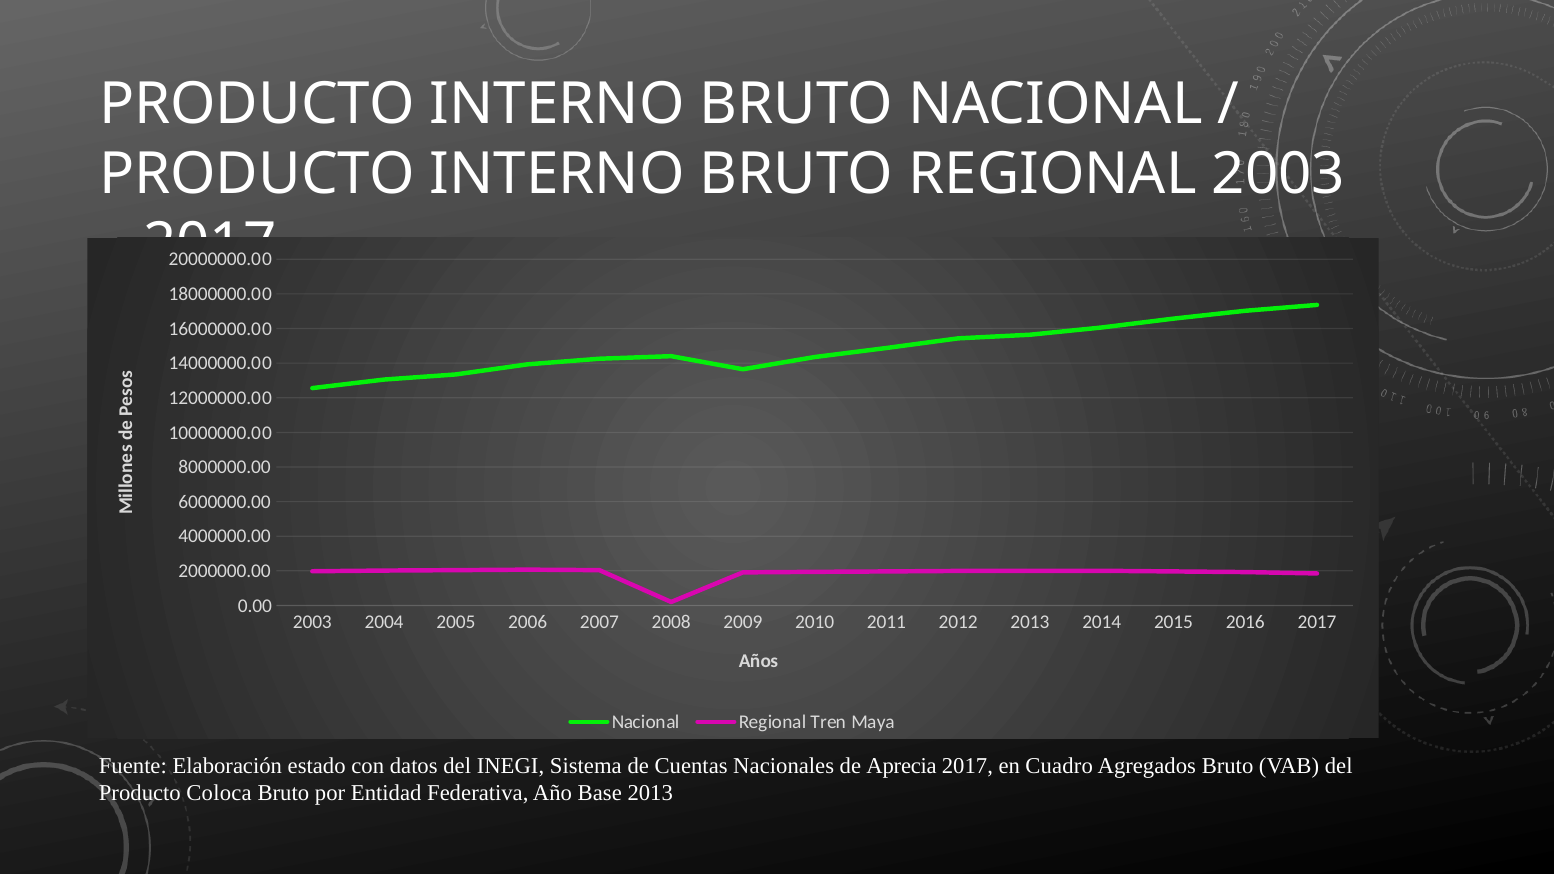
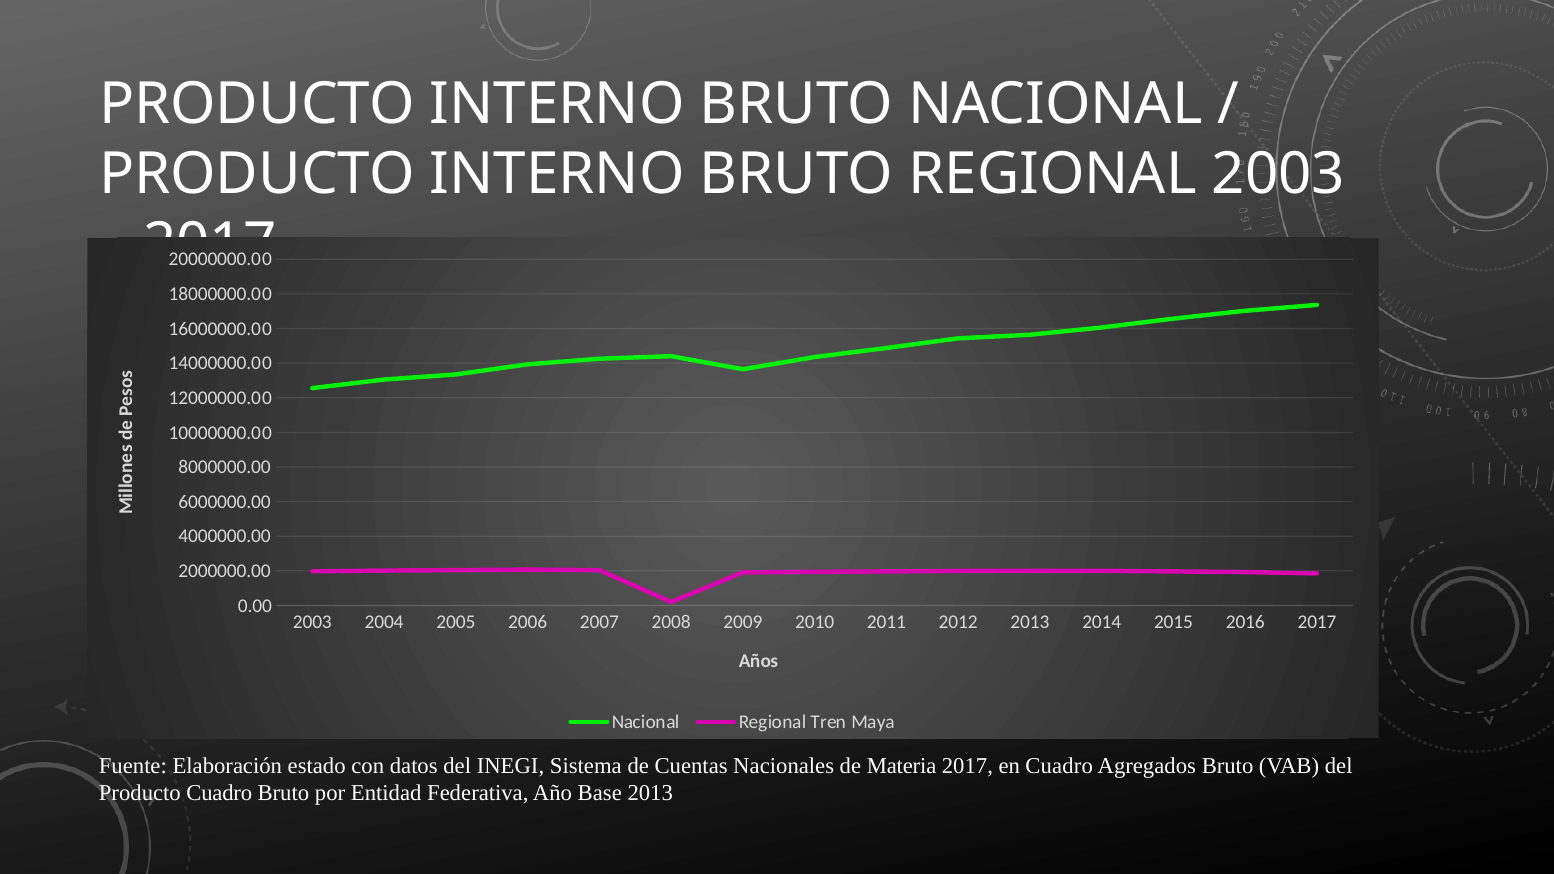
Aprecia: Aprecia -> Materia (902, 766)
Producto Coloca: Coloca -> Cuadro (219, 793)
